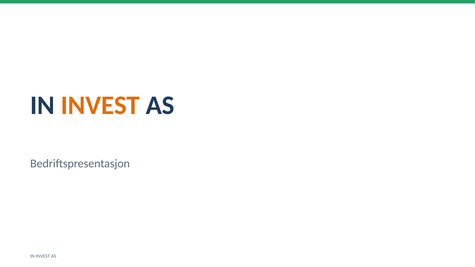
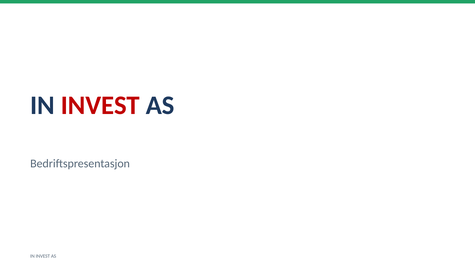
INVEST colour: orange -> red (100, 105)
